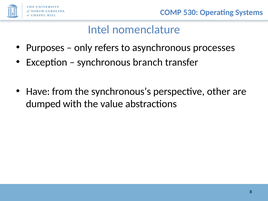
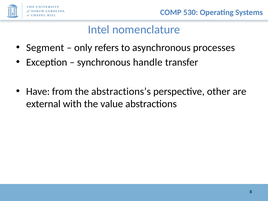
Purposes: Purposes -> Segment (45, 48)
branch: branch -> handle (148, 62)
synchronous’s: synchronous’s -> abstractions’s (121, 91)
dumped: dumped -> external (43, 104)
